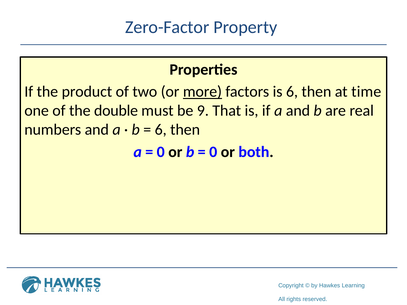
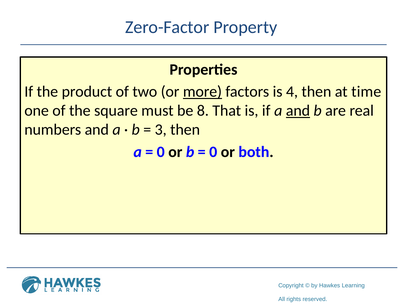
is 6: 6 -> 4 (292, 92)
double: double -> square (116, 111)
9: 9 -> 8 (203, 111)
and underline: none -> present (298, 111)
6: 6 -> 3 (161, 130)
